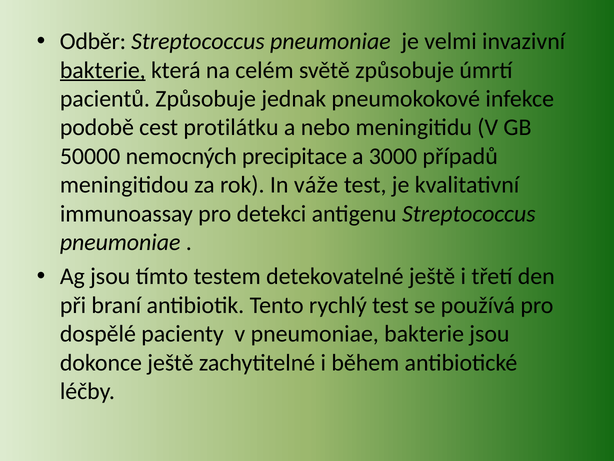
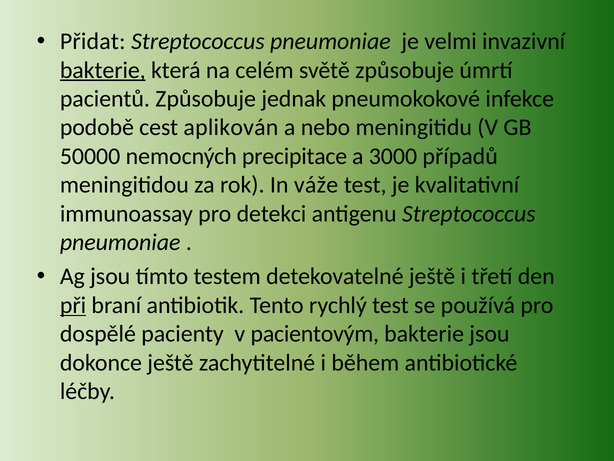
Odběr: Odběr -> Přidat (93, 41)
protilátku: protilátku -> aplikován (231, 127)
při underline: none -> present (73, 305)
v pneumoniae: pneumoniae -> pacientovým (315, 334)
